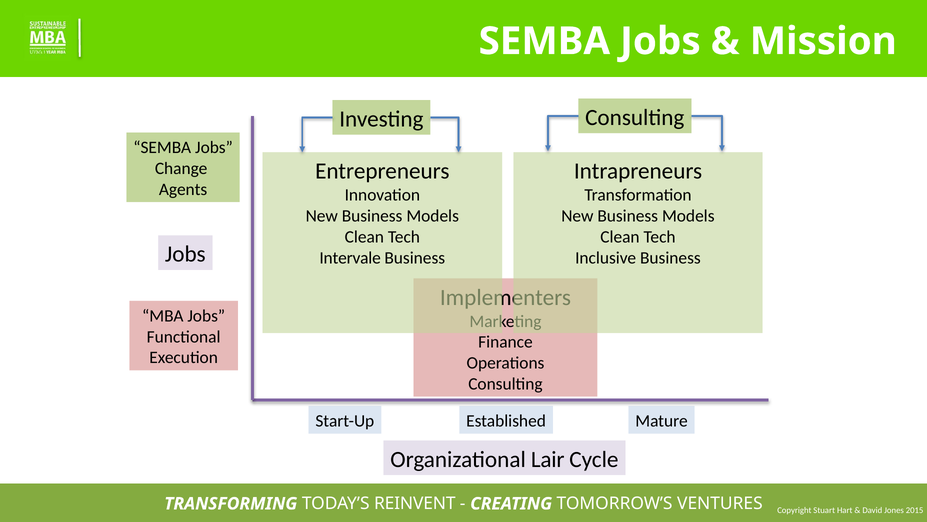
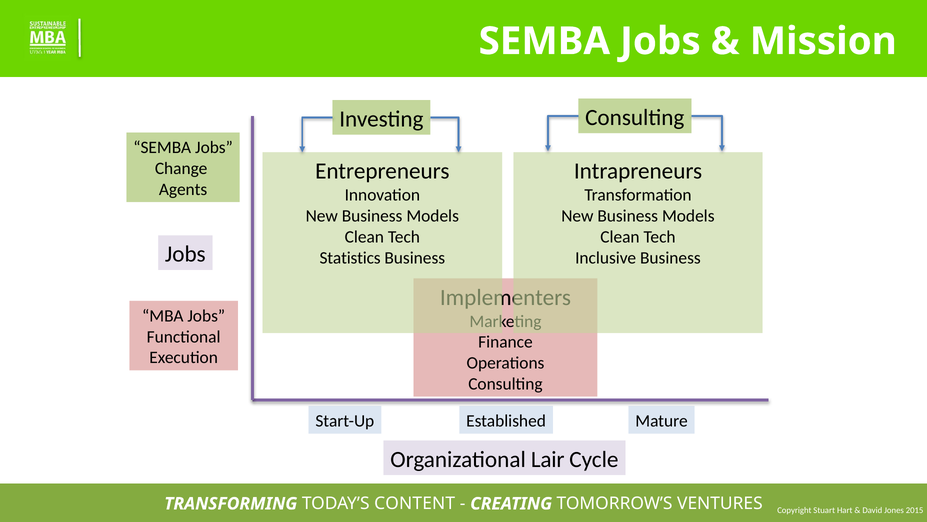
Intervale: Intervale -> Statistics (350, 258)
REINVENT: REINVENT -> CONTENT (415, 503)
